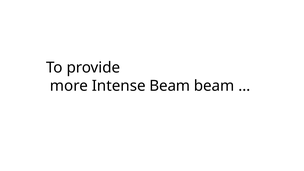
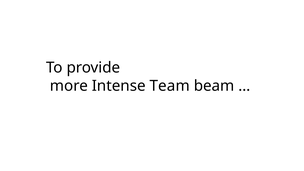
Intense Beam: Beam -> Team (170, 86)
